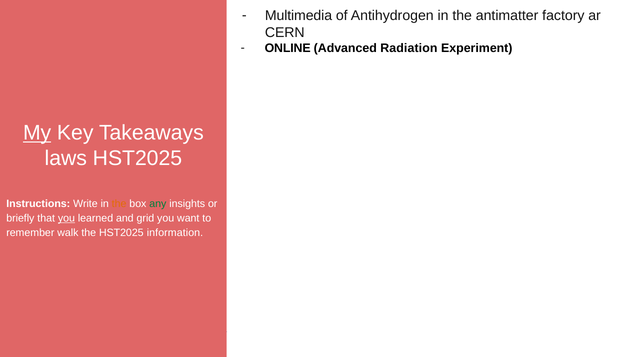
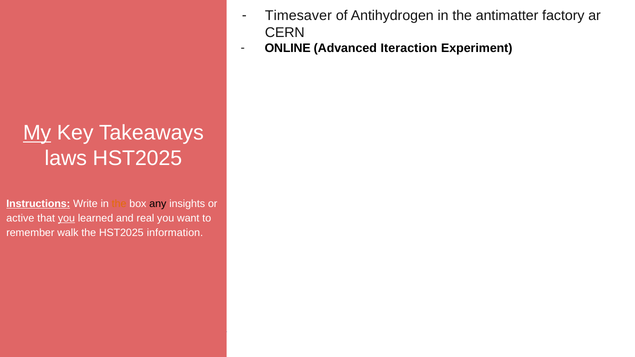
Multimedia: Multimedia -> Timesaver (298, 16)
Radiation: Radiation -> Iteraction (409, 48)
Instructions underline: none -> present (38, 204)
any colour: green -> black (158, 204)
briefly: briefly -> active (20, 218)
grid: grid -> real (145, 218)
